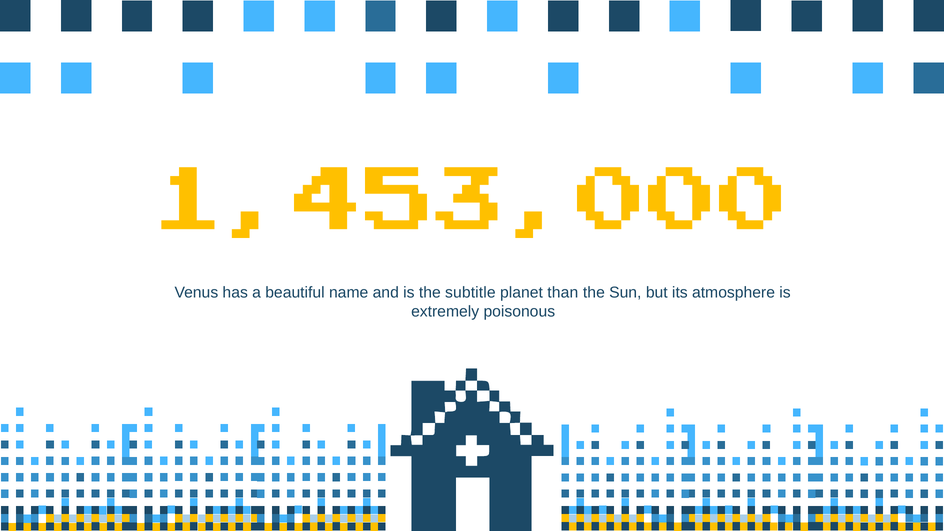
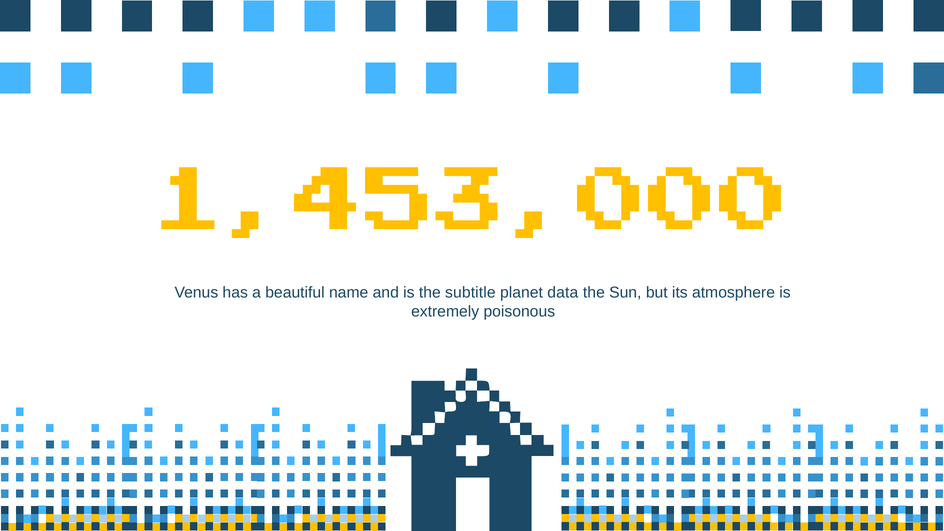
than: than -> data (563, 293)
